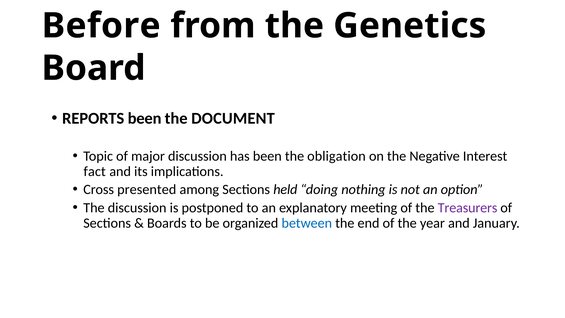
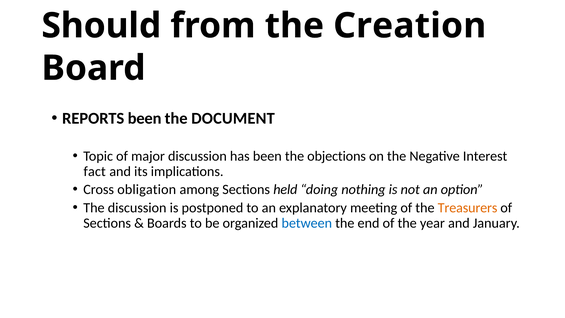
Before: Before -> Should (101, 26)
Genetics: Genetics -> Creation (410, 26)
obligation: obligation -> objections (337, 156)
presented: presented -> obligation (147, 189)
Treasurers colour: purple -> orange (468, 208)
